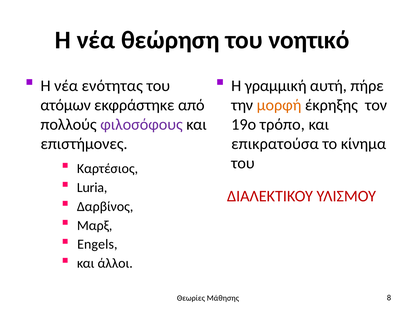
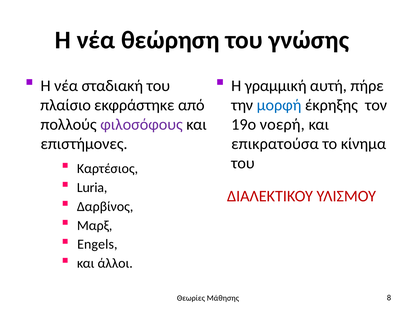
νοητικό: νοητικό -> γνώσης (309, 40)
ενότητας: ενότητας -> σταδιακή (112, 86)
ατόμων: ατόμων -> πλαίσιο (66, 105)
μορφή colour: orange -> blue (279, 105)
τρόπο: τρόπο -> νοερή (282, 124)
